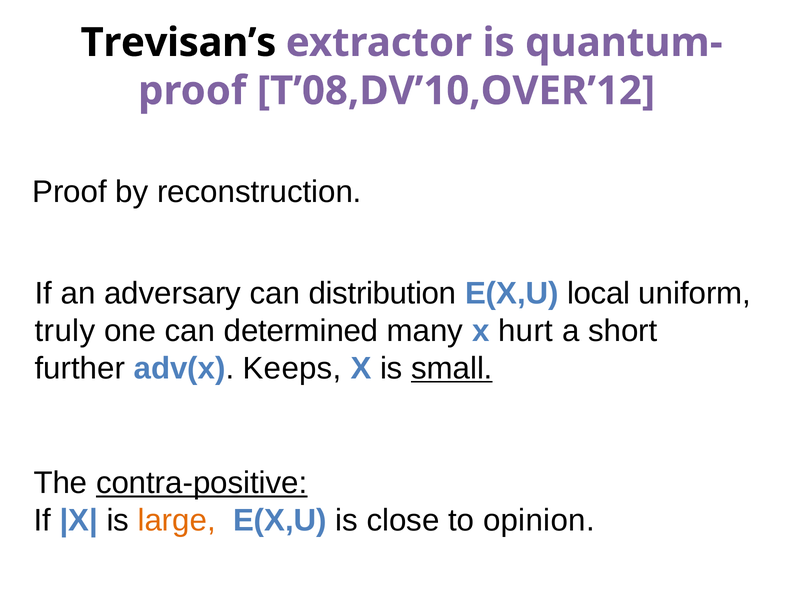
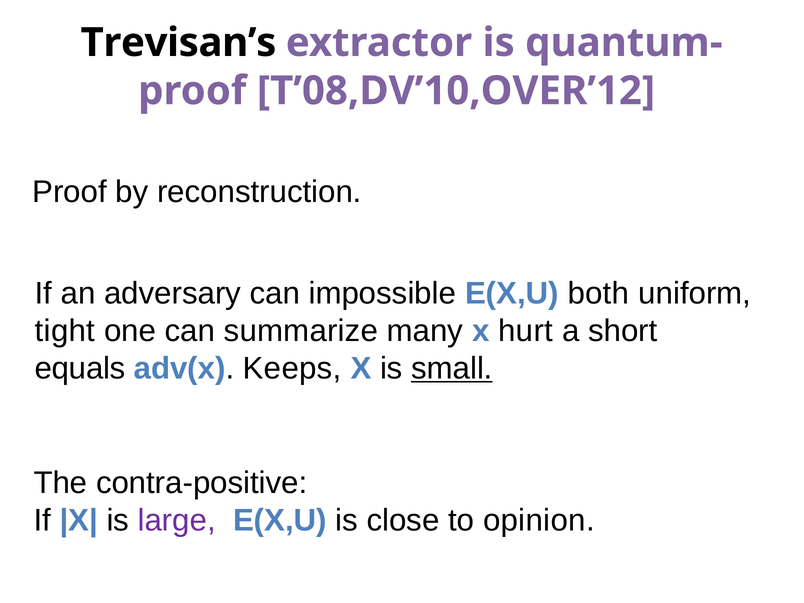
distribution: distribution -> impossible (382, 293)
local: local -> both (598, 293)
truly: truly -> tight (65, 331)
determined: determined -> summarize (301, 331)
further: further -> equals (80, 368)
contra-positive underline: present -> none (202, 483)
large colour: orange -> purple (177, 521)
